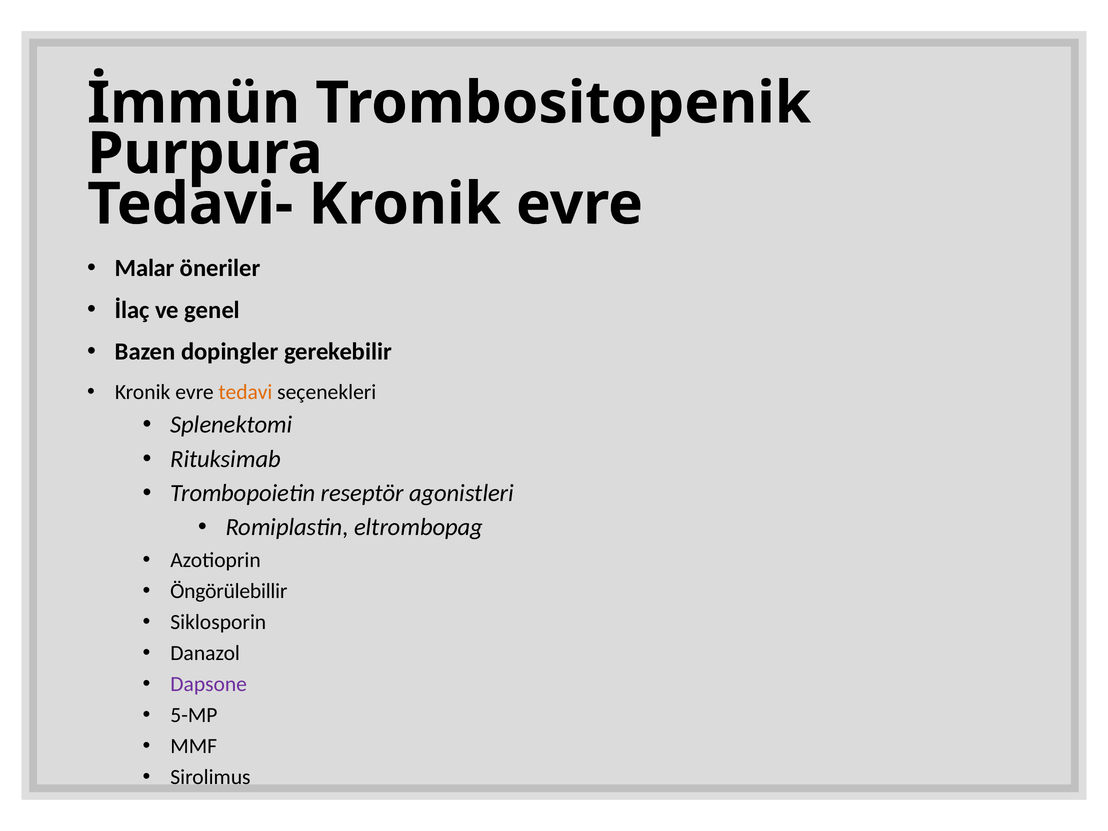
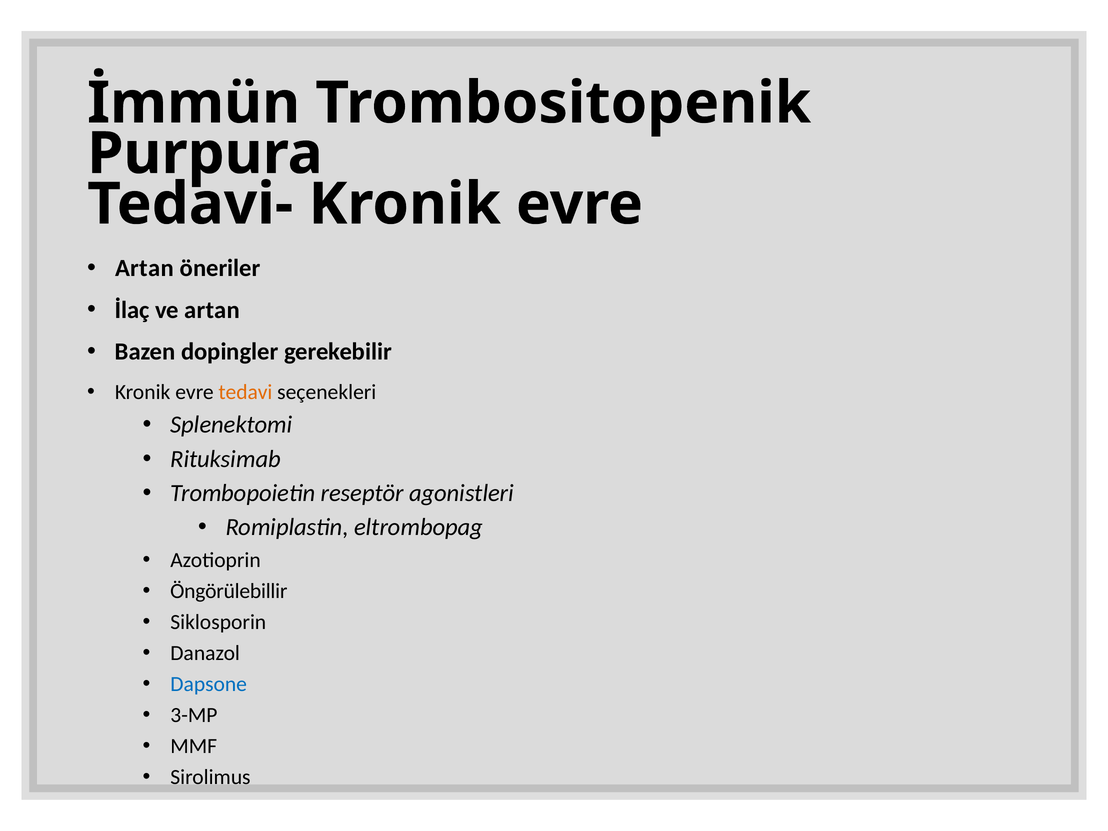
Malar: Malar -> Artan (145, 268)
ve genel: genel -> artan (212, 310)
Dapsone colour: purple -> blue (209, 684)
5-MP: 5-MP -> 3-MP (194, 715)
